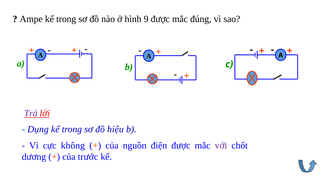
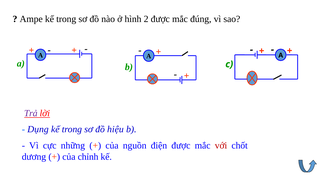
9: 9 -> 2 (146, 19)
không: không -> những (73, 146)
với colour: purple -> red (221, 146)
trước: trước -> chỉnh (88, 157)
